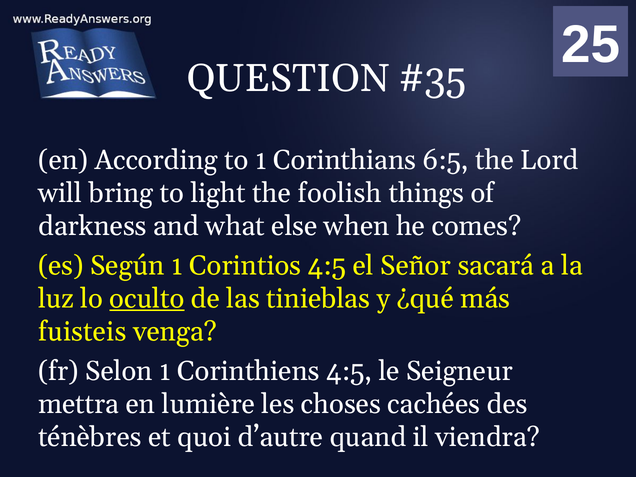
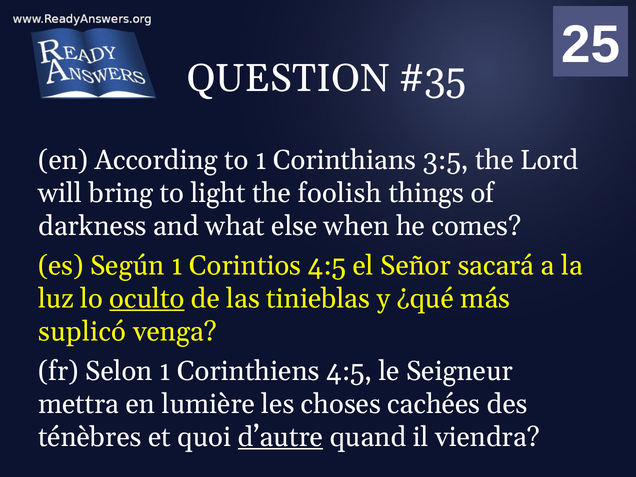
6:5: 6:5 -> 3:5 (446, 160)
fuisteis: fuisteis -> suplicó (82, 332)
d’autre underline: none -> present (280, 437)
